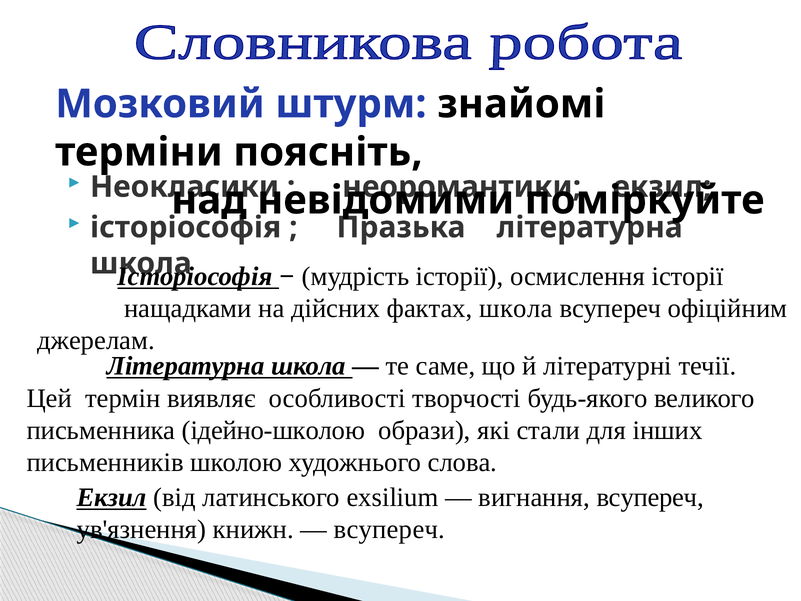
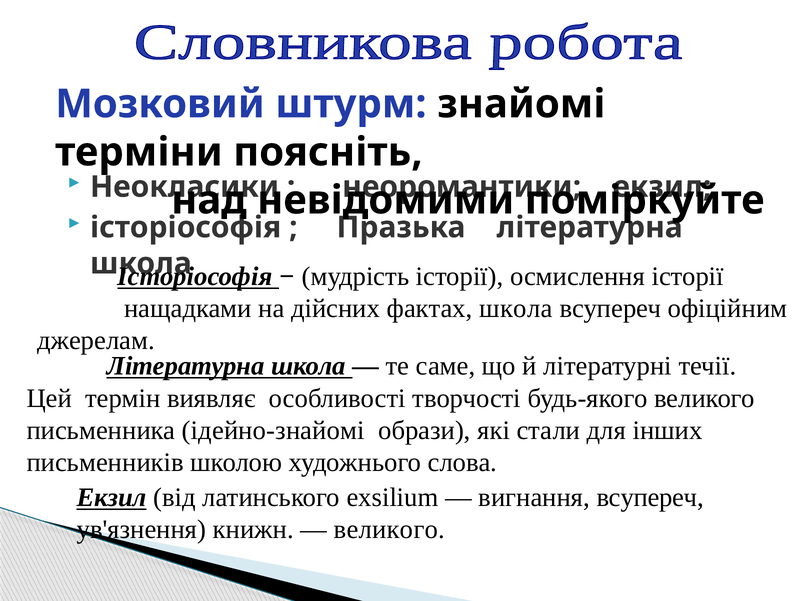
ідейно-школою: ідейно-школою -> ідейно-знайомі (273, 430)
всупереч: всупереч -> великого (389, 529)
